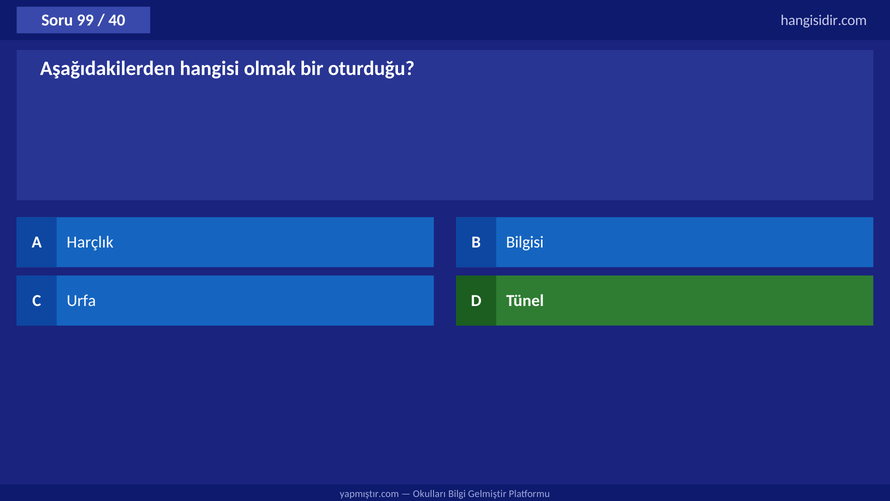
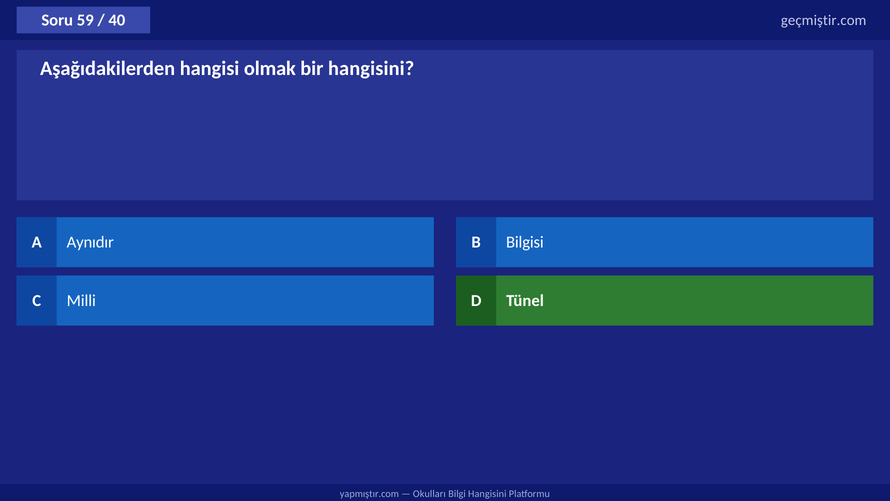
99: 99 -> 59 (85, 20)
hangisidir.com: hangisidir.com -> geçmiştir.com (824, 20)
bir oturduğu: oturduğu -> hangisini (371, 69)
Harçlık: Harçlık -> Aynıdır (90, 242)
Urfa: Urfa -> Milli (81, 301)
Bilgi Gelmiştir: Gelmiştir -> Hangisini (487, 494)
